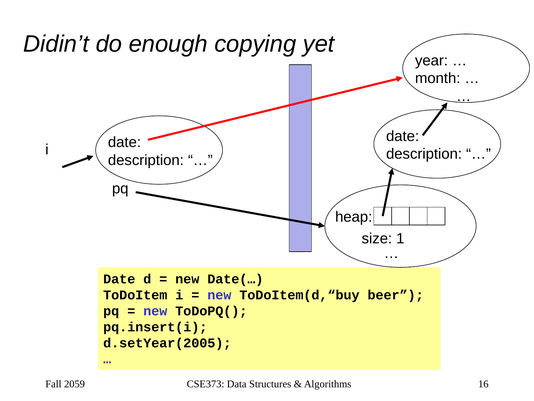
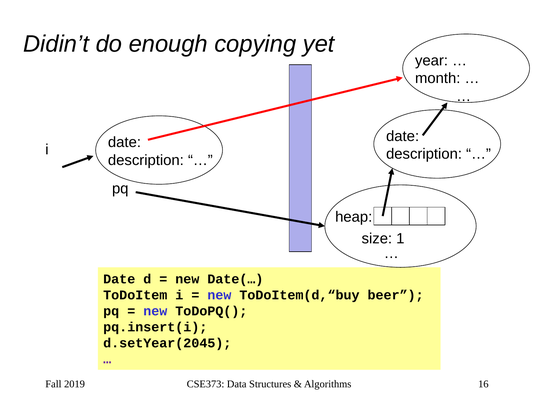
d.setYear(2005: d.setYear(2005 -> d.setYear(2045 (167, 343)
2059: 2059 -> 2019 (75, 383)
